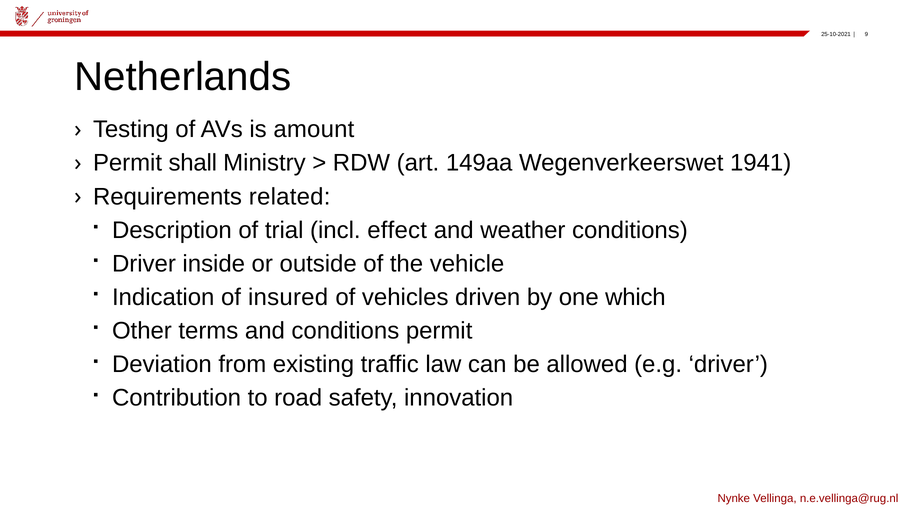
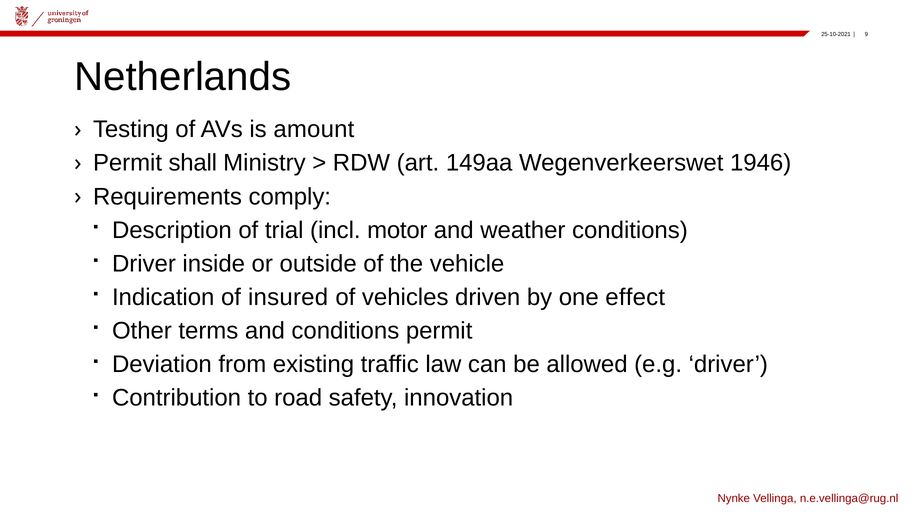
1941: 1941 -> 1946 (761, 163)
related: related -> comply (290, 197)
effect: effect -> motor (397, 230)
which: which -> effect (635, 297)
